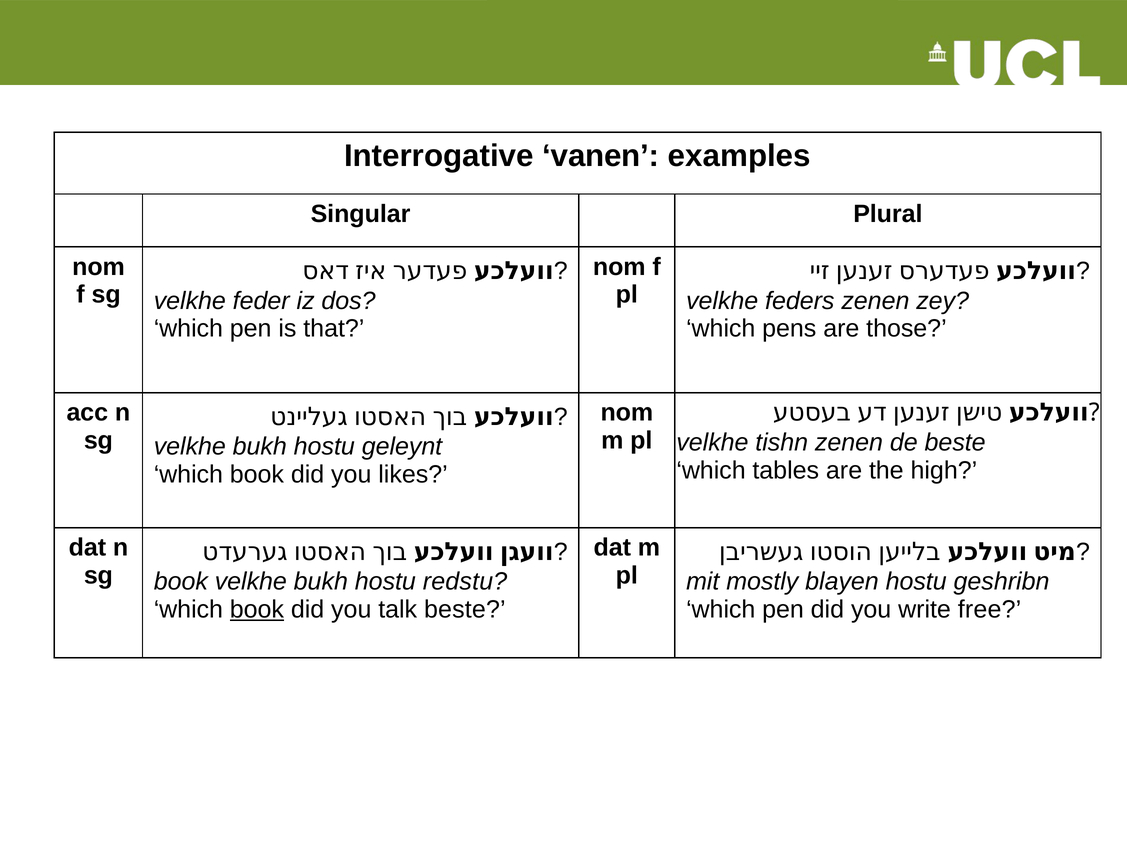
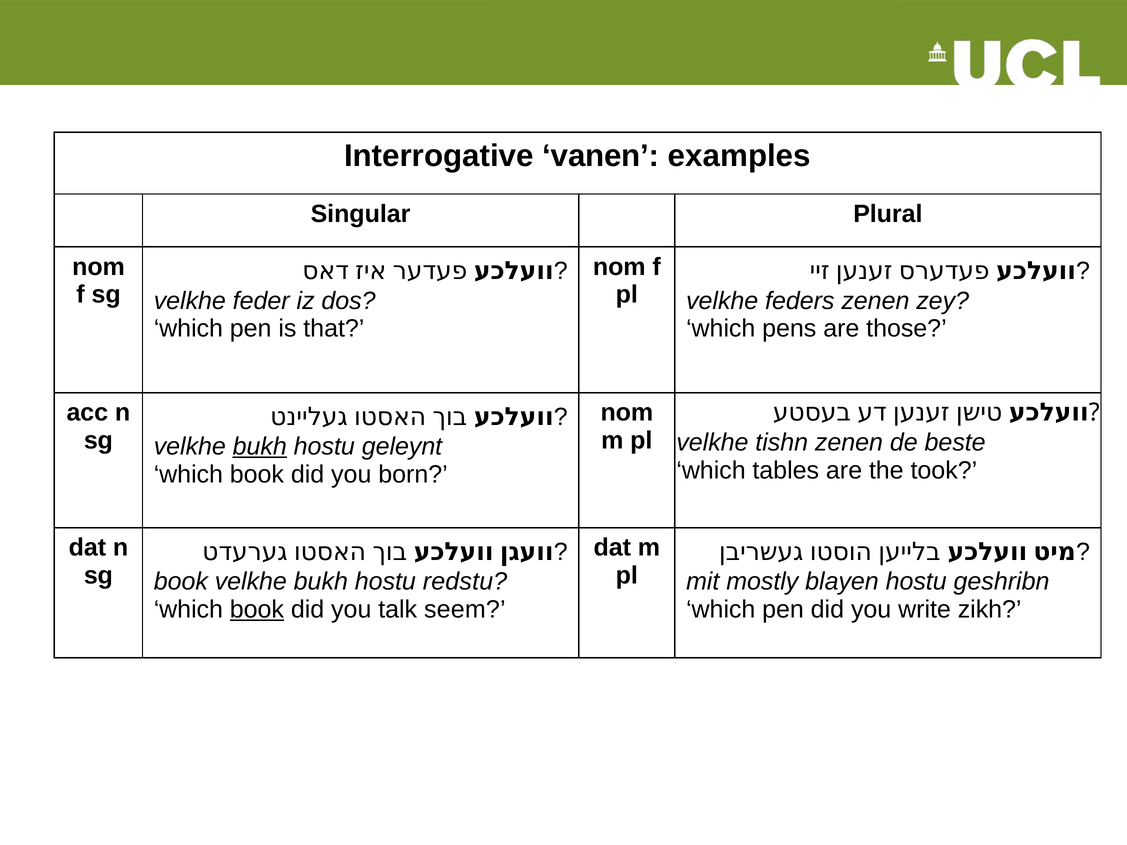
bukh underline: none -> present (260, 447)
high: high -> took (944, 471)
likes: likes -> born (413, 475)
talk beste: beste -> seem (465, 610)
free: free -> zikh (990, 610)
